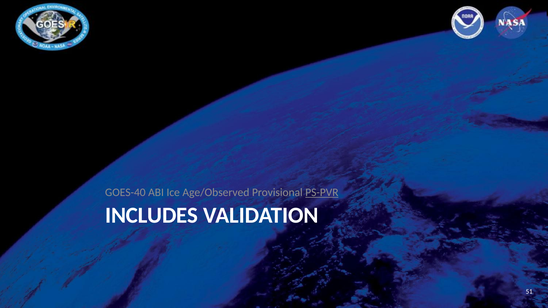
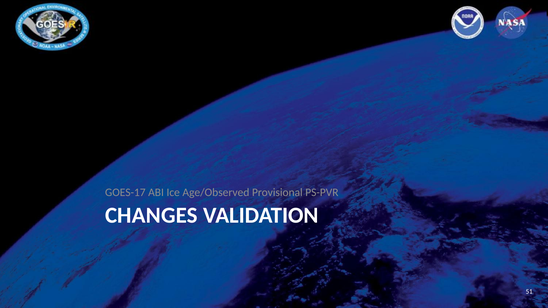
GOES-40: GOES-40 -> GOES-17 (125, 193)
PS-PVR underline: present -> none (322, 193)
INCLUDES: INCLUDES -> CHANGES (151, 215)
